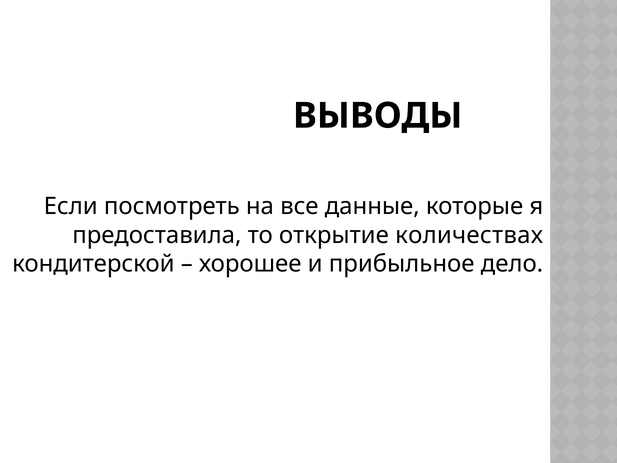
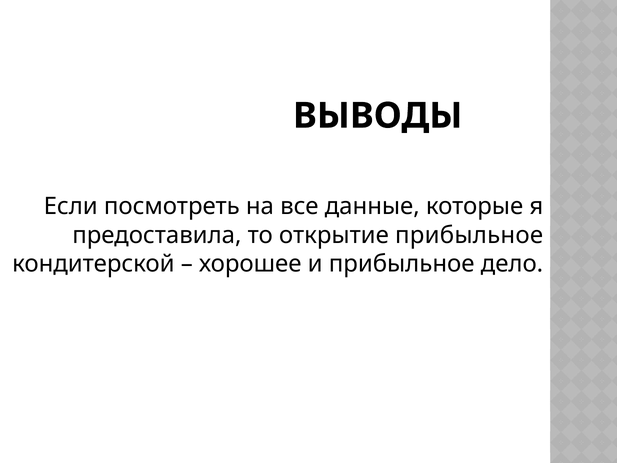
открытие количествах: количествах -> прибыльное (469, 235)
